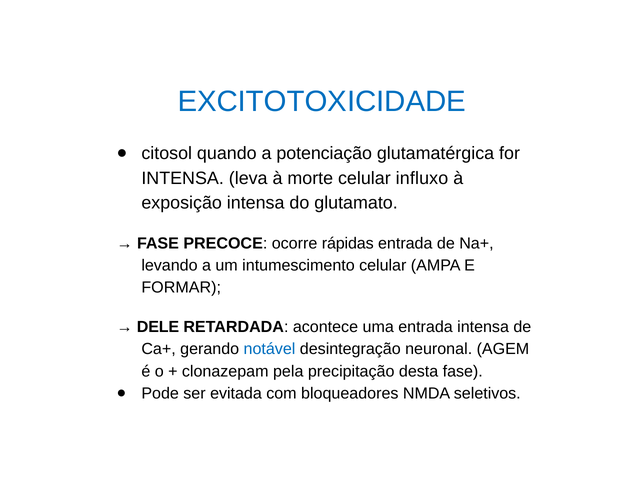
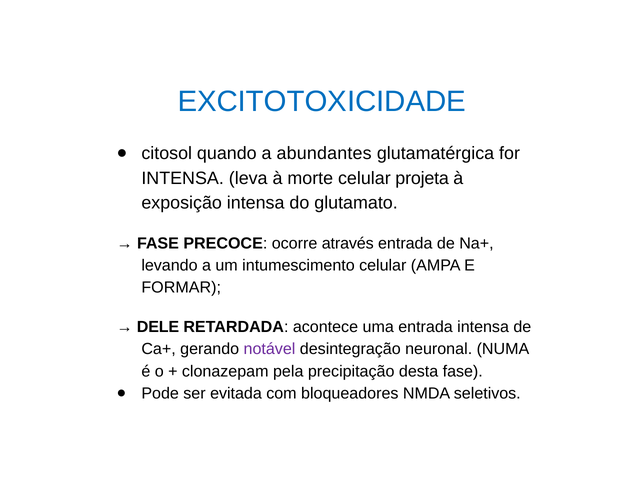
potenciação: potenciação -> abundantes (324, 154)
influxo: influxo -> projeta (422, 178)
rápidas: rápidas -> através (348, 243)
notável colour: blue -> purple (270, 349)
AGEM: AGEM -> NUMA (503, 349)
